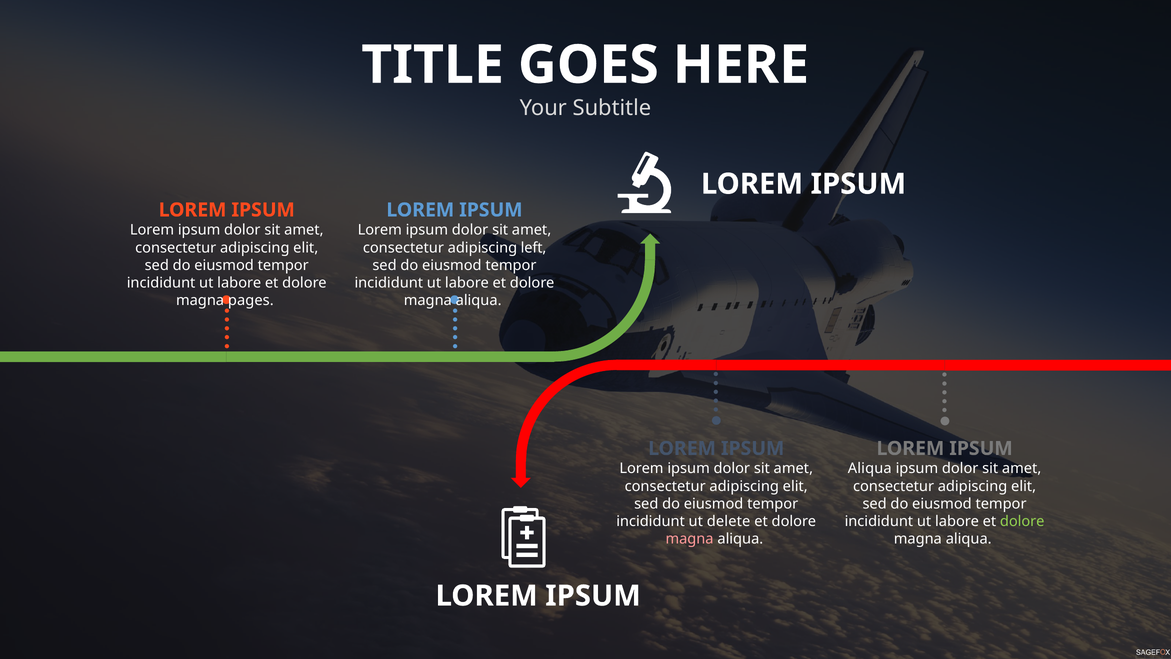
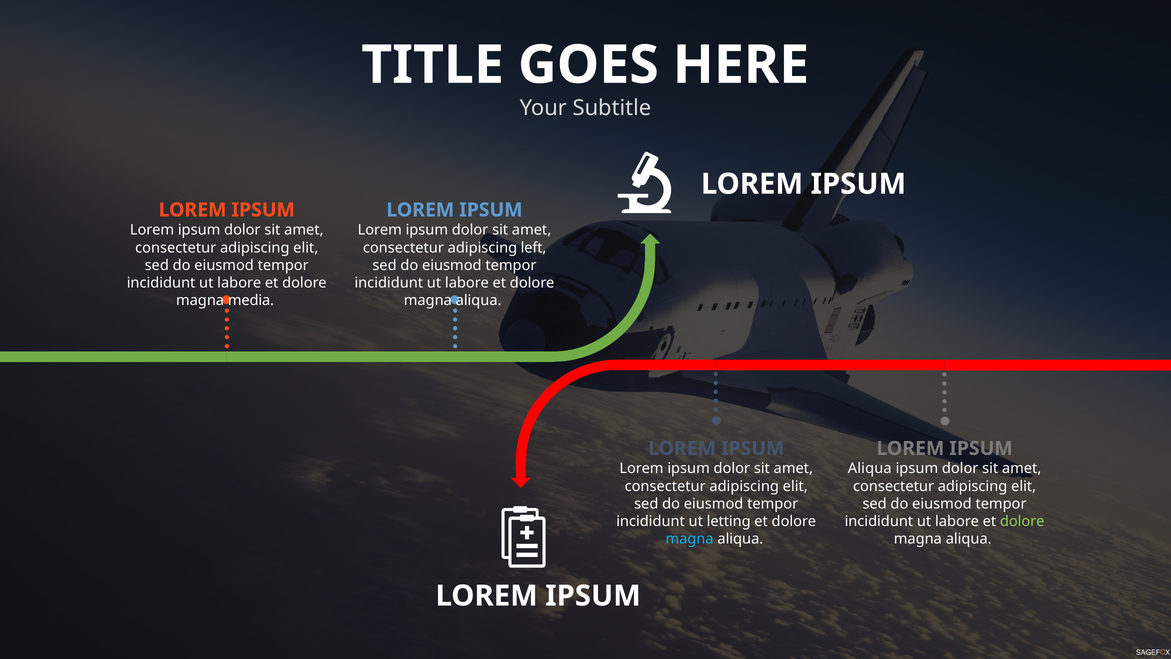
pages: pages -> media (251, 300)
delete: delete -> letting (729, 521)
magna colour: pink -> light blue (690, 539)
